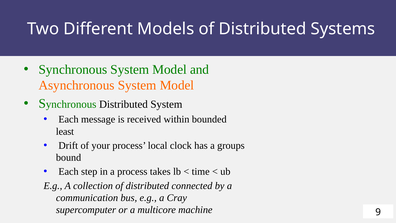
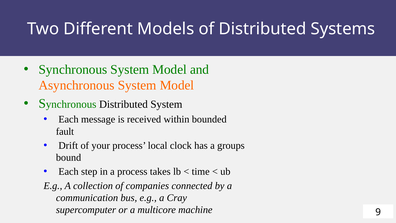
least: least -> fault (65, 132)
collection of distributed: distributed -> companies (147, 186)
